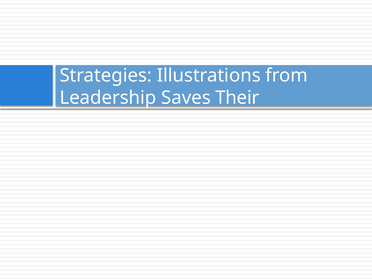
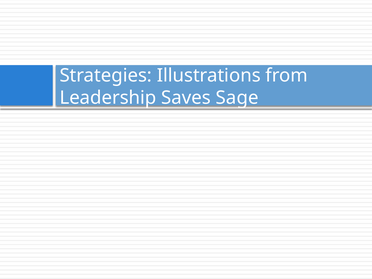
Their: Their -> Sage (237, 98)
